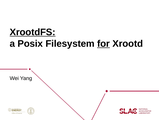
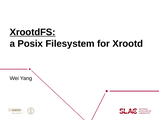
for underline: present -> none (103, 43)
